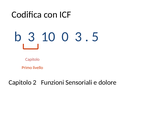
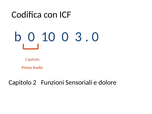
b 3: 3 -> 0 (31, 37)
5: 5 -> 0 (95, 37)
